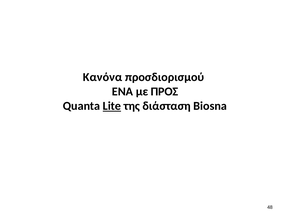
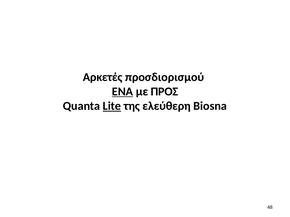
Κανόνα: Κανόνα -> Αρκετές (103, 77)
EΝΑ underline: none -> present (123, 92)
διάσταση: διάσταση -> ελεύθερη (167, 106)
